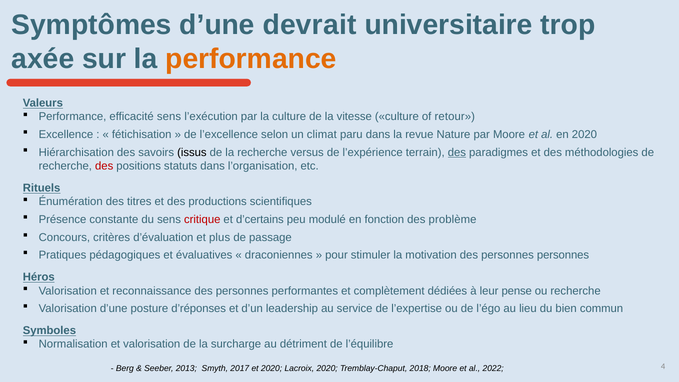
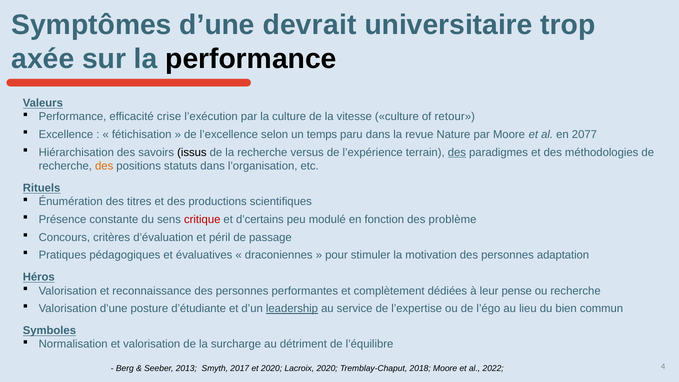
performance colour: orange -> black (251, 59)
efficacité sens: sens -> crise (169, 117)
climat: climat -> temps (322, 135)
en 2020: 2020 -> 2077 (584, 135)
des colour: red -> orange (104, 166)
plus: plus -> péril (220, 237)
personnes personnes: personnes -> adaptation (563, 255)
d’réponses: d’réponses -> d’étudiante (199, 309)
leadership underline: none -> present (292, 309)
